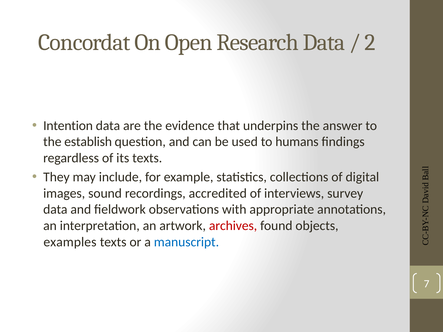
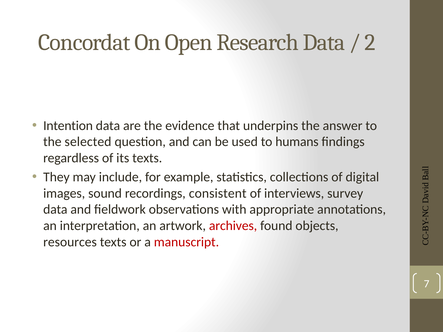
establish: establish -> selected (88, 142)
accredited: accredited -> consistent (218, 193)
examples: examples -> resources (70, 242)
manuscript colour: blue -> red (186, 242)
